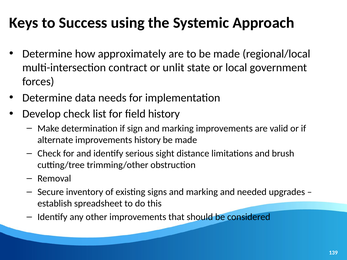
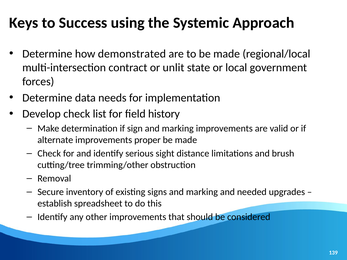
approximately: approximately -> demonstrated (132, 54)
improvements history: history -> proper (147, 140)
